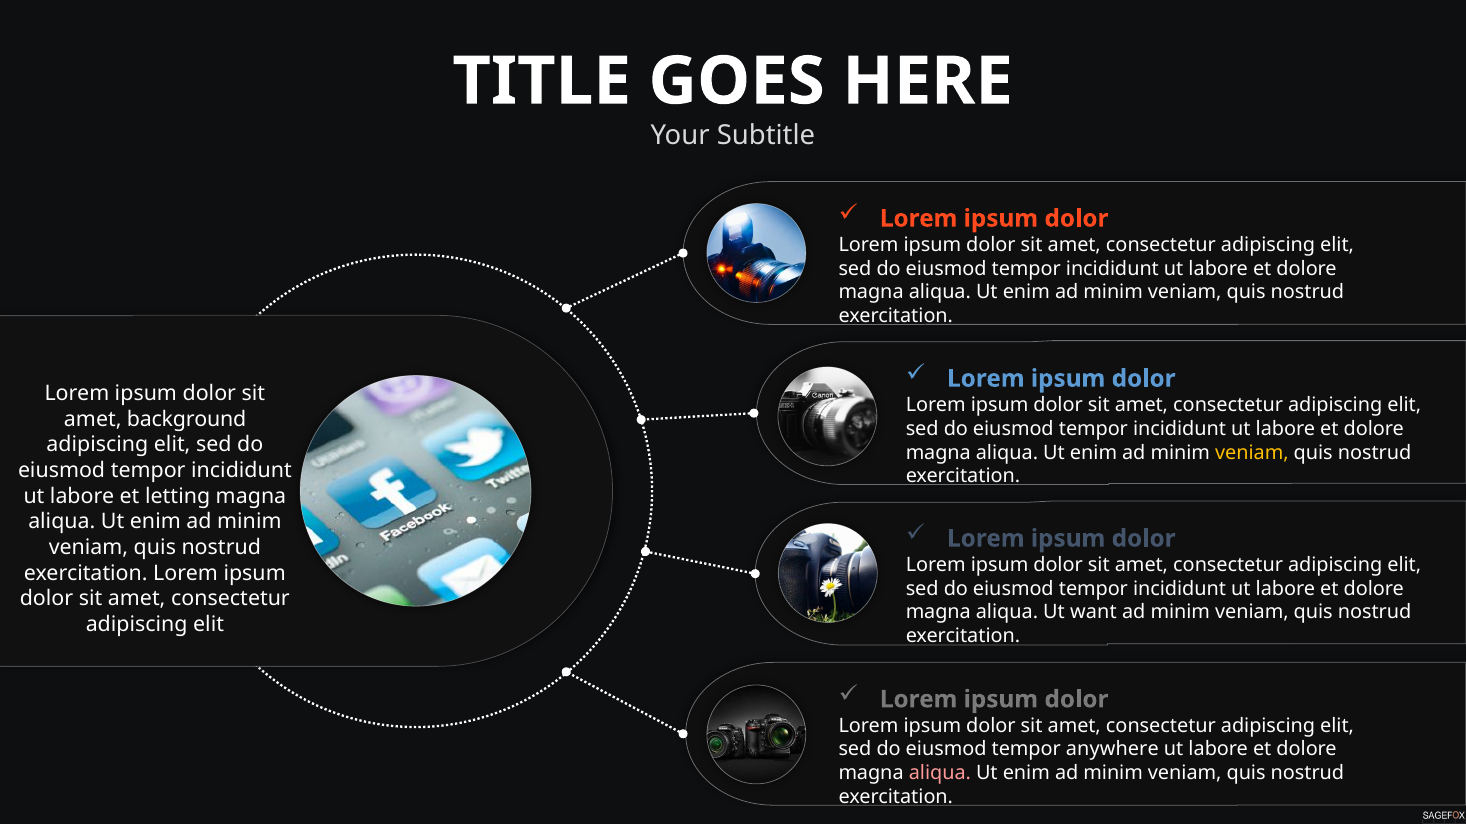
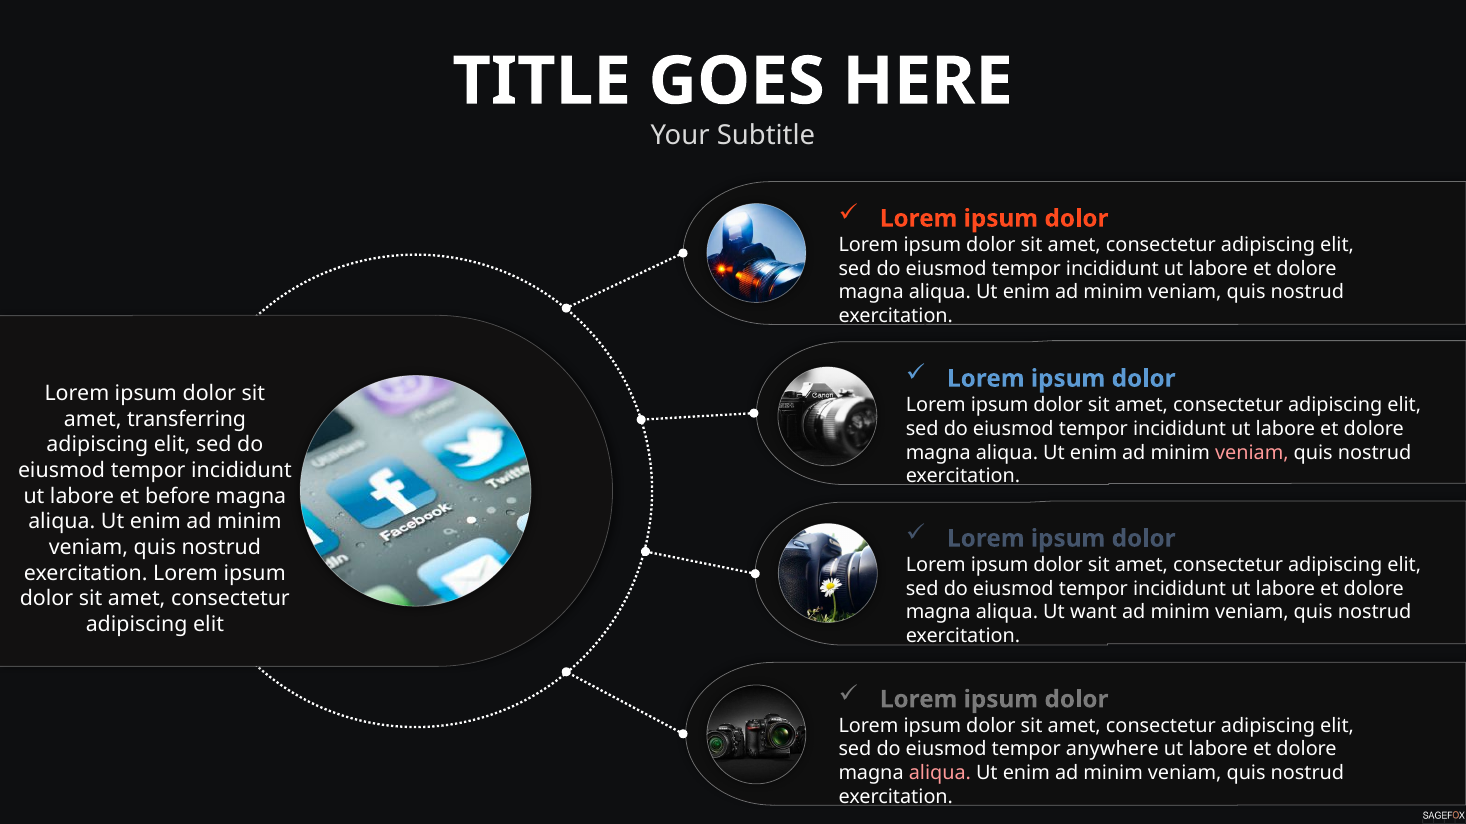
background: background -> transferring (187, 419)
veniam colour: yellow -> pink (1252, 453)
letting: letting -> before (178, 496)
